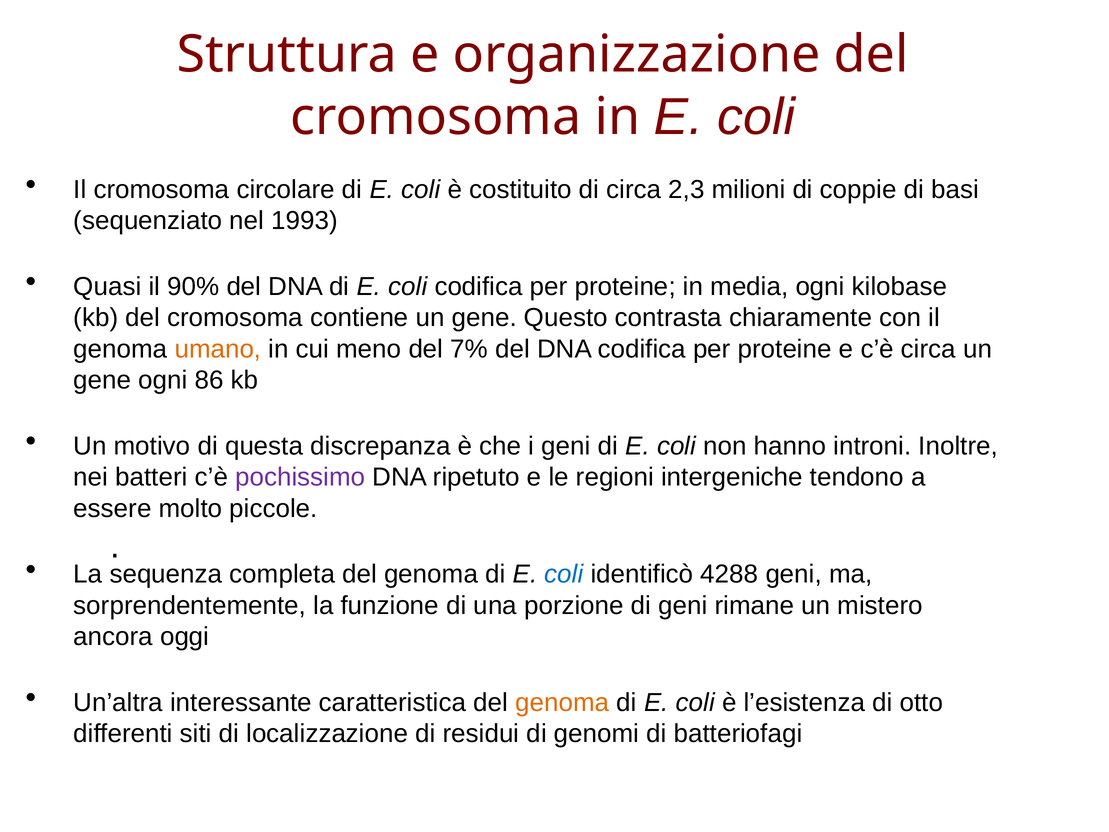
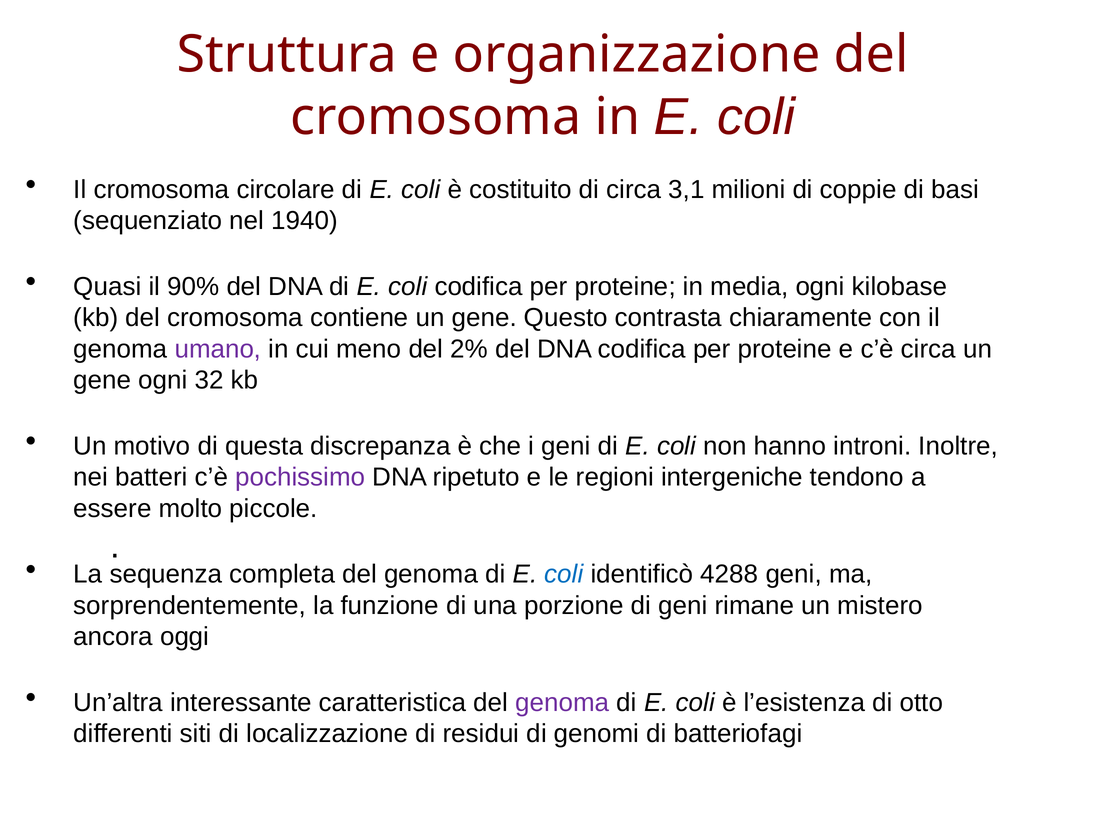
2,3: 2,3 -> 3,1 (686, 190)
1993: 1993 -> 1940 (305, 221)
umano colour: orange -> purple (218, 349)
7%: 7% -> 2% (469, 349)
86: 86 -> 32 (209, 380)
genoma colour: orange -> purple (562, 702)
